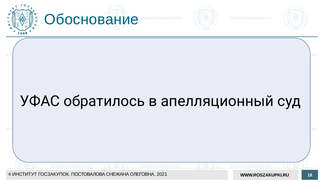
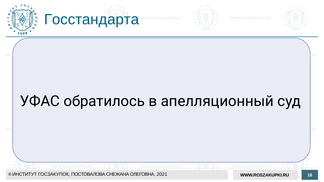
Обоснование: Обоснование -> Госстандарта (92, 19)
